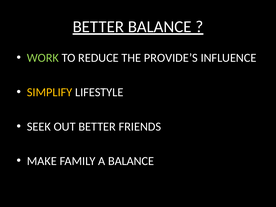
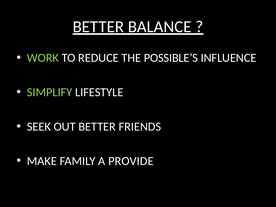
PROVIDE’S: PROVIDE’S -> POSSIBLE’S (171, 58)
SIMPLIFY colour: yellow -> light green (50, 92)
A BALANCE: BALANCE -> PROVIDE (131, 161)
